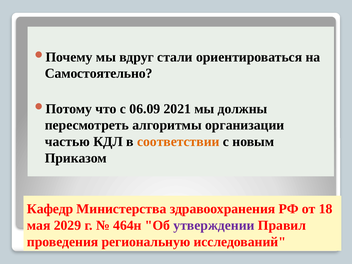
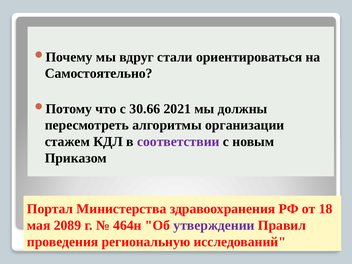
06.09: 06.09 -> 30.66 (145, 109)
частью: частью -> стажем (67, 142)
соответствии colour: orange -> purple (178, 142)
Кафедр: Кафедр -> Портал (50, 209)
2029: 2029 -> 2089 (67, 225)
